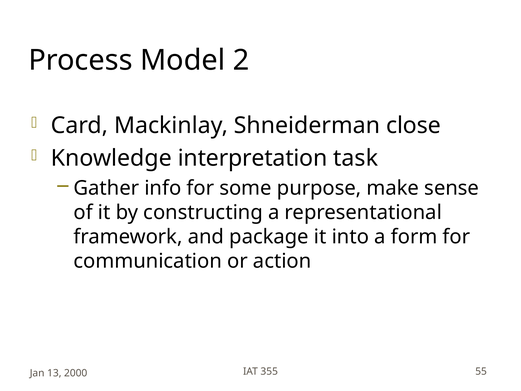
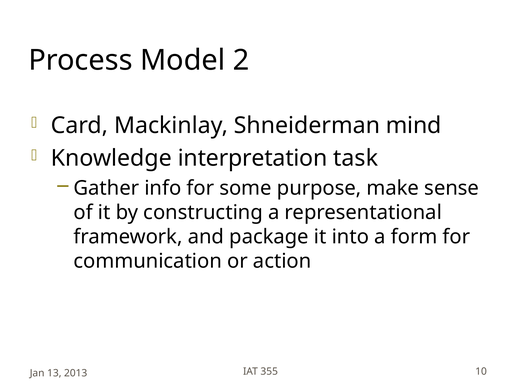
close: close -> mind (414, 126)
55: 55 -> 10 (481, 371)
2000: 2000 -> 2013 (76, 373)
